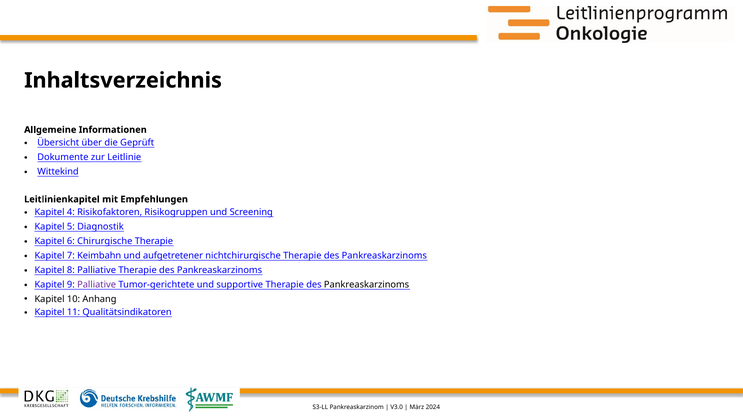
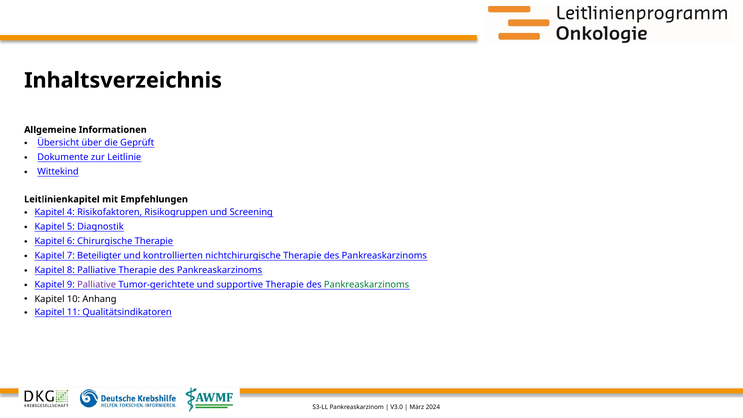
Keimbahn: Keimbahn -> Beteiligter (99, 256)
aufgetretener: aufgetretener -> kontrollierten (173, 256)
Pankreaskarzinoms colour: black -> green (367, 285)
